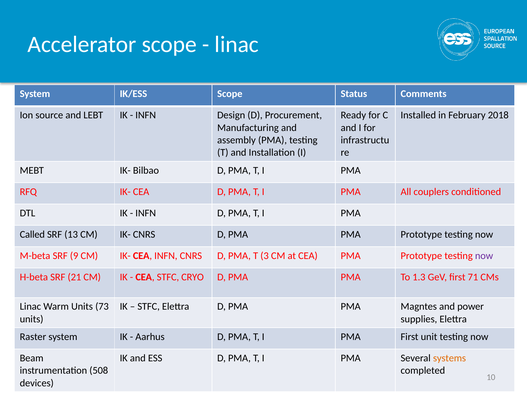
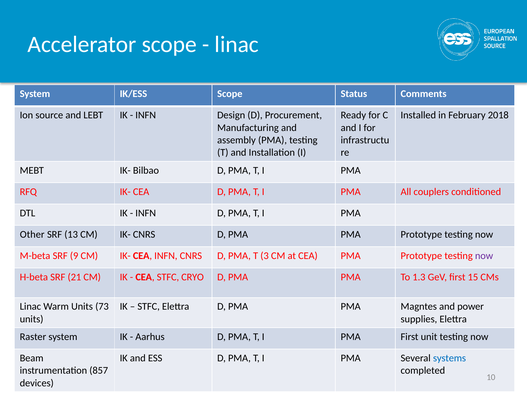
Called: Called -> Other (32, 235)
71: 71 -> 15 (473, 277)
systems colour: orange -> blue (450, 358)
508: 508 -> 857 (99, 371)
